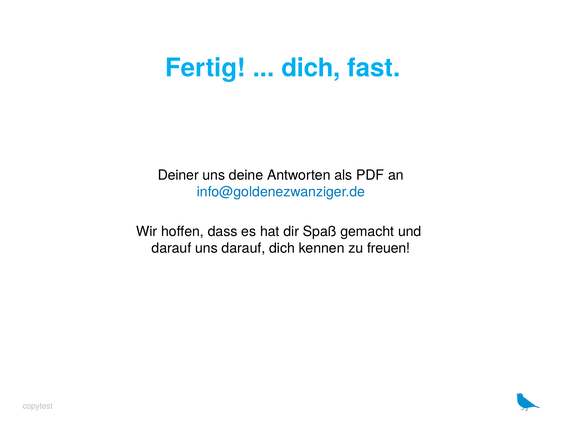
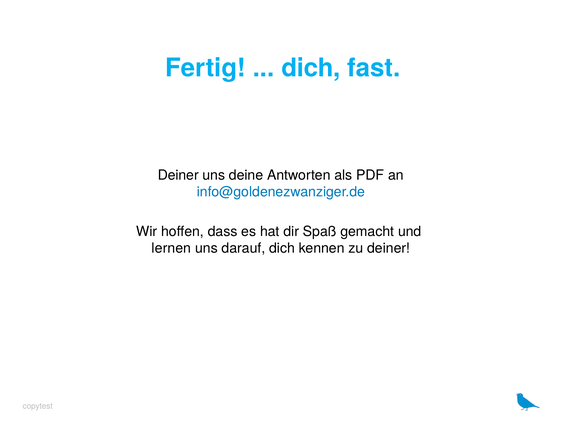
darauf: darauf -> lernen (171, 248)
zu freuen: freuen -> deiner (389, 248)
